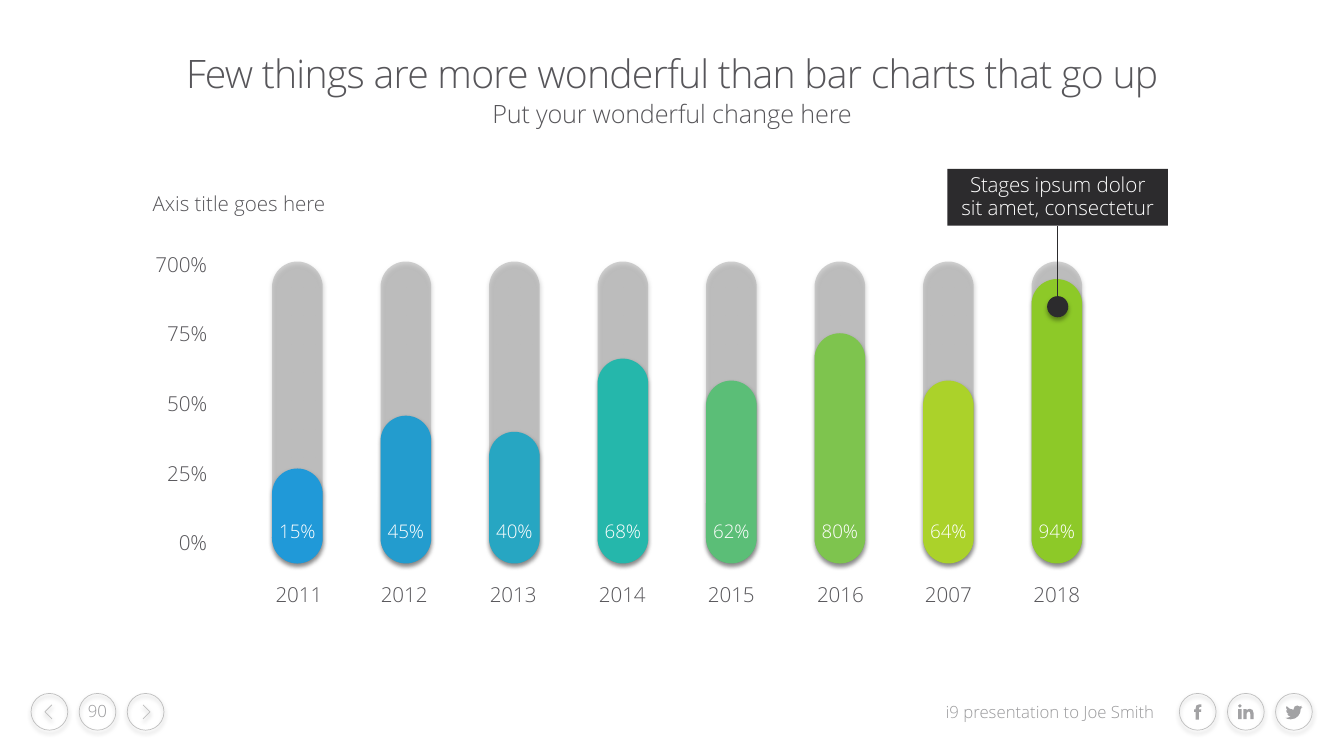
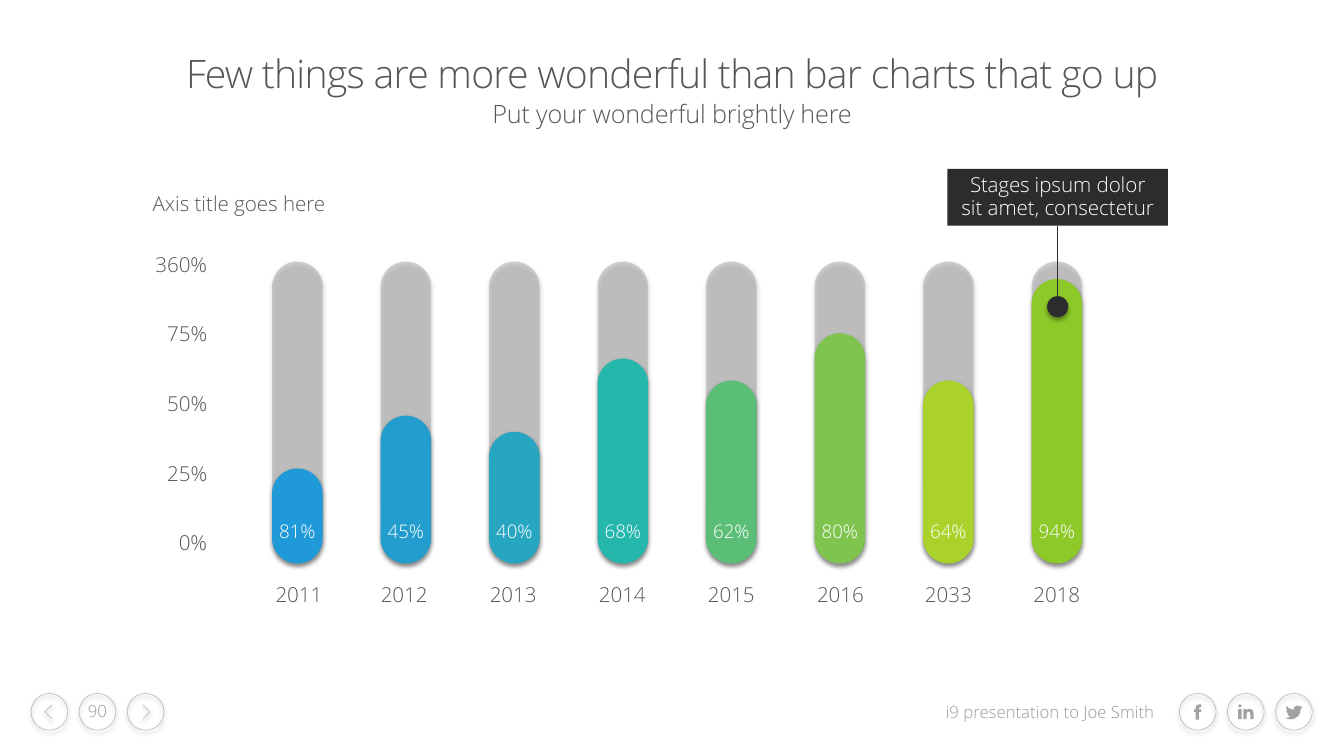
change: change -> brightly (753, 115)
700%: 700% -> 360% (181, 265)
15%: 15% -> 81% (297, 533)
2007: 2007 -> 2033 (948, 596)
